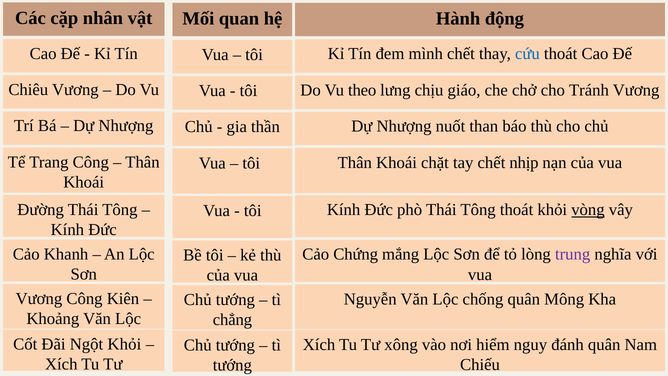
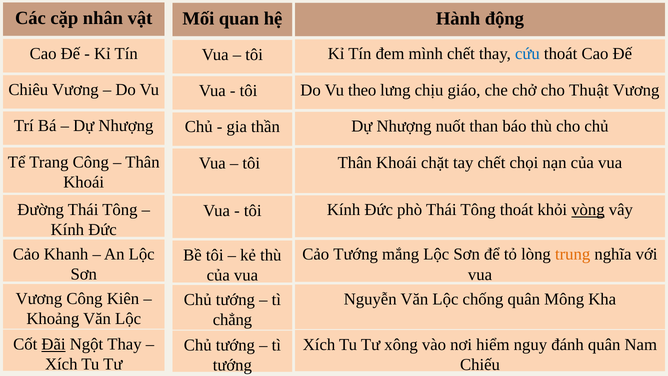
Tránh: Tránh -> Thuật (589, 90)
nhịp: nhịp -> chọi (524, 162)
Cảo Chứng: Chứng -> Tướng (356, 254)
trung colour: purple -> orange (573, 254)
Đãi underline: none -> present (54, 344)
Ngột Khỏi: Khỏi -> Thay (124, 344)
